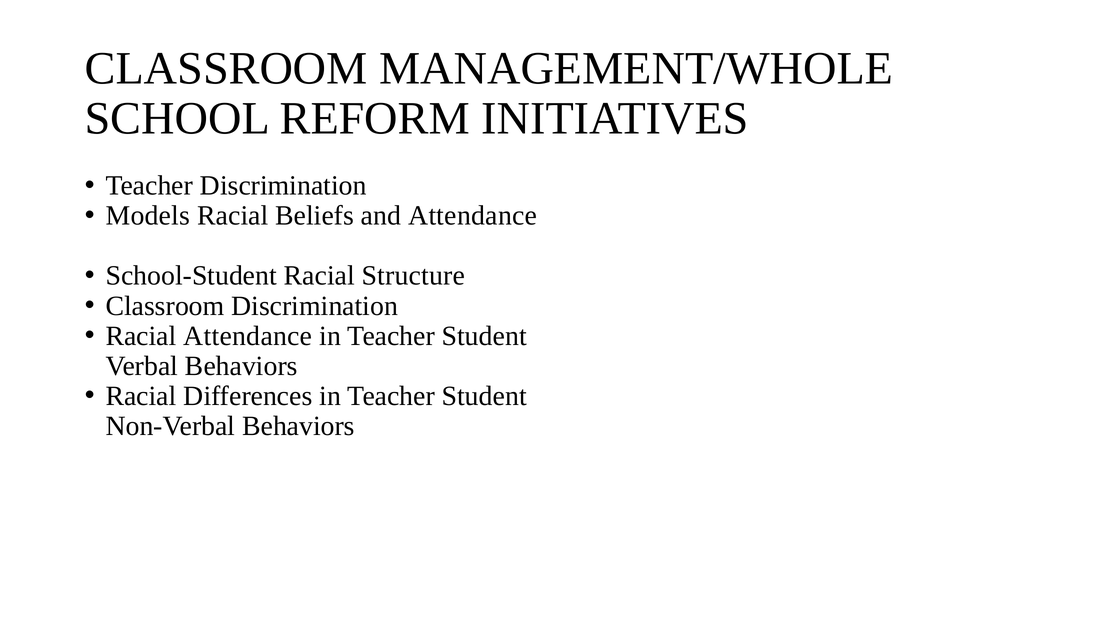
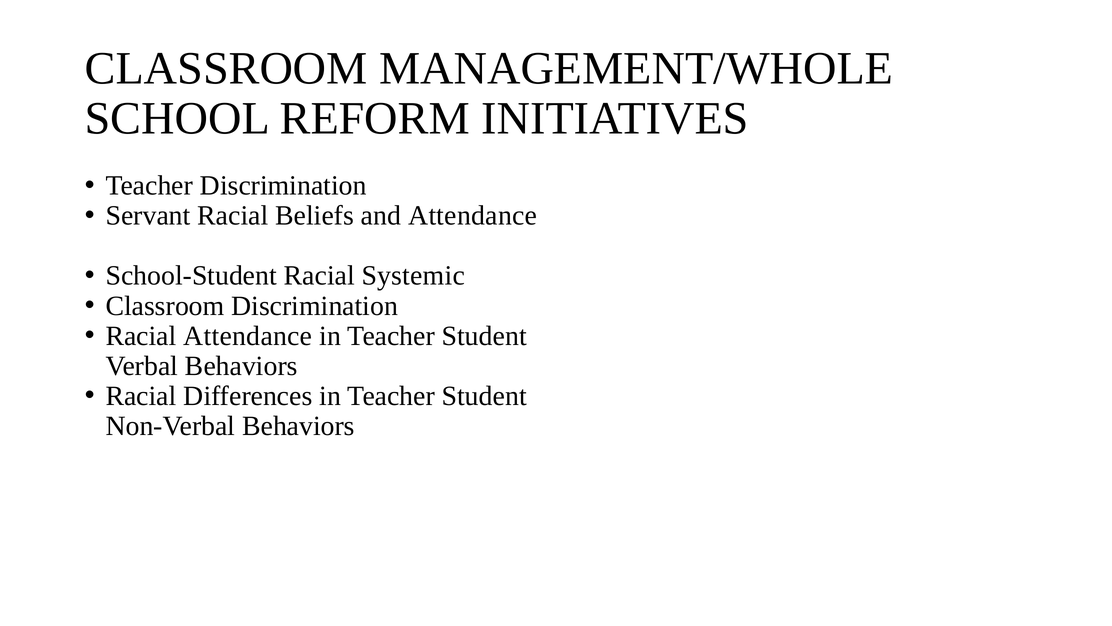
Models: Models -> Servant (148, 216)
Structure: Structure -> Systemic (413, 276)
